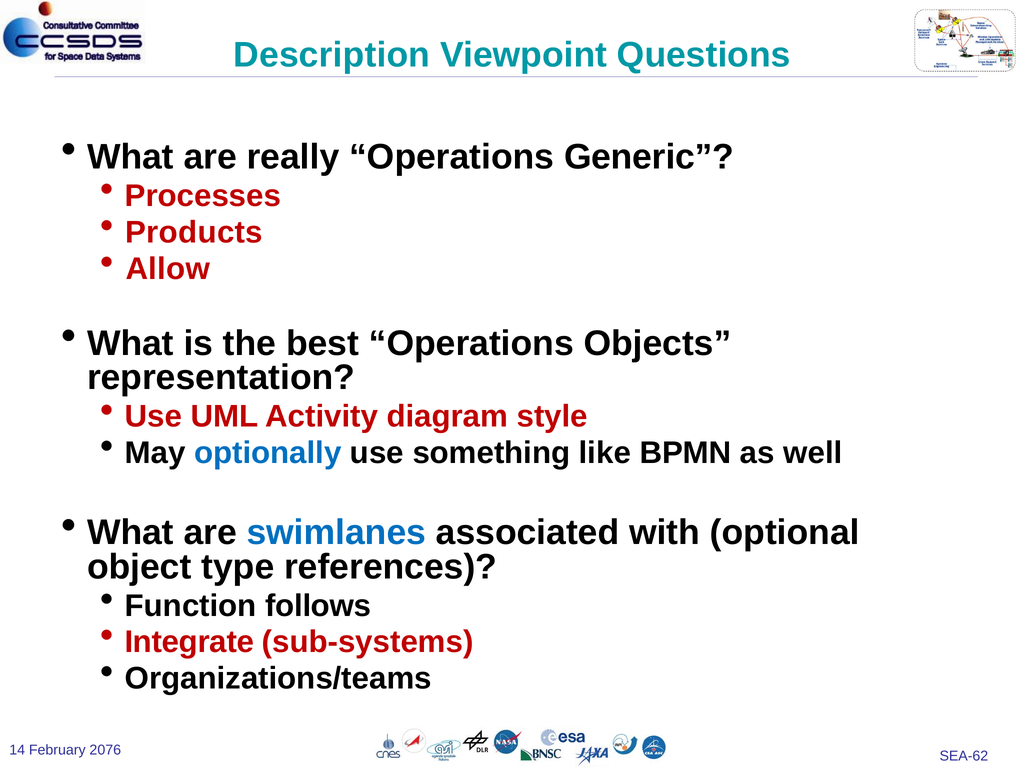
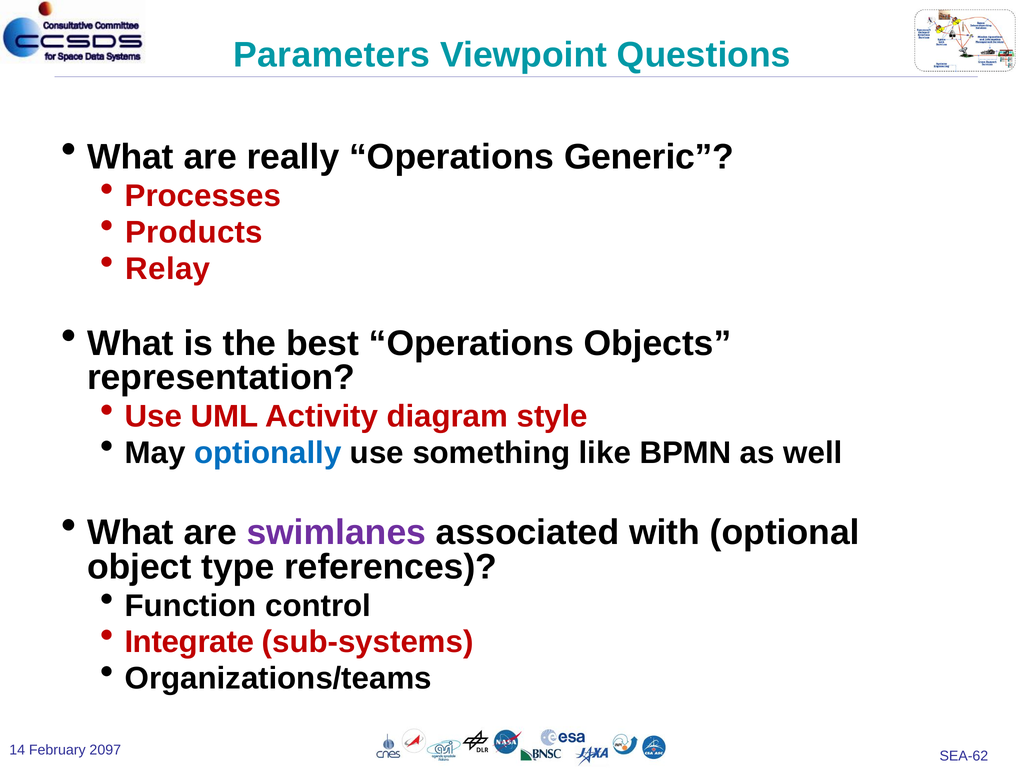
Description: Description -> Parameters (332, 55)
Allow: Allow -> Relay (168, 269)
swimlanes colour: blue -> purple (336, 533)
follows: follows -> control (318, 606)
2076: 2076 -> 2097 (105, 750)
